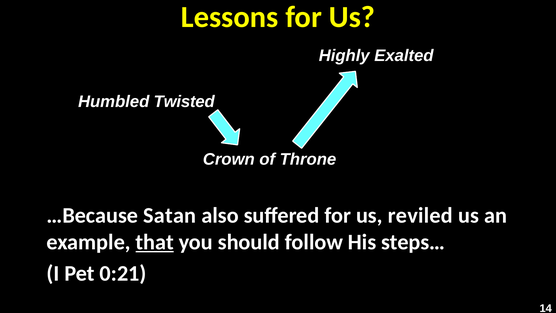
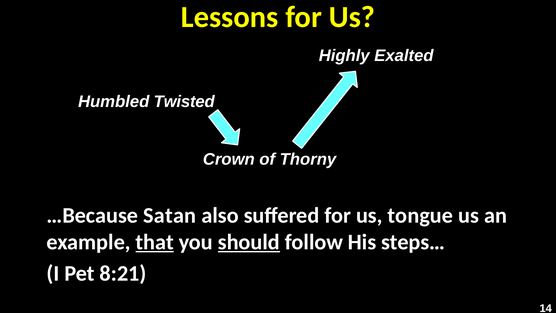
Throne: Throne -> Thorny (308, 159)
reviled: reviled -> tongue (420, 215)
should underline: none -> present (249, 242)
0:21: 0:21 -> 8:21 (123, 273)
